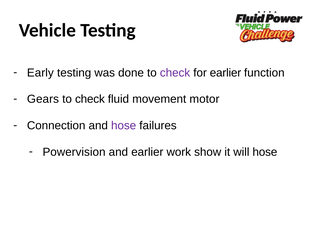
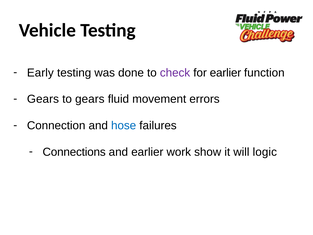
check: check -> gears (90, 99)
motor: motor -> errors (205, 99)
hose colour: purple -> blue (124, 125)
Powervision: Powervision -> Connections (74, 152)
will hose: hose -> logic (265, 152)
